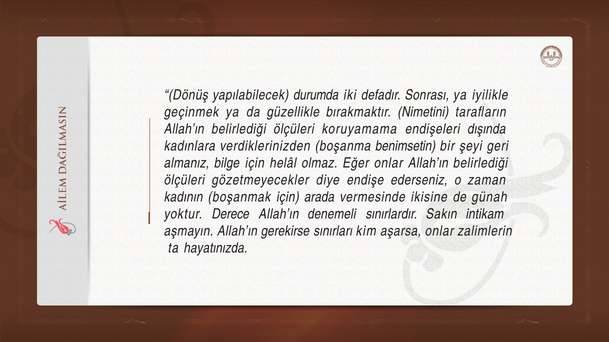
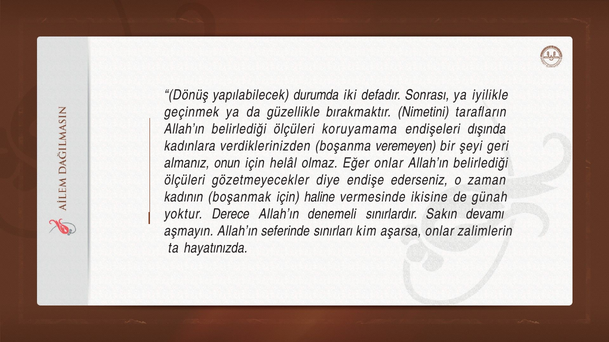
benimsetin: benimsetin -> veremeyen (406, 146)
bilge: bilge -> onun (227, 163)
arada: arada -> haline (320, 197)
intikam: intikam -> devamı (485, 215)
gerekirse: gerekirse -> seferinde (286, 232)
